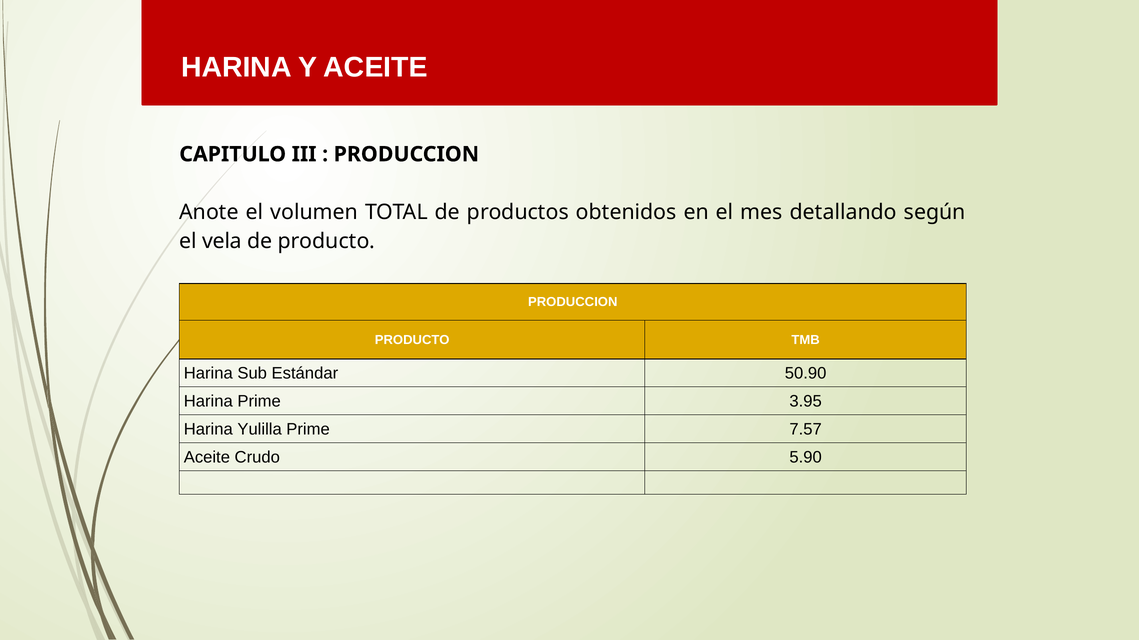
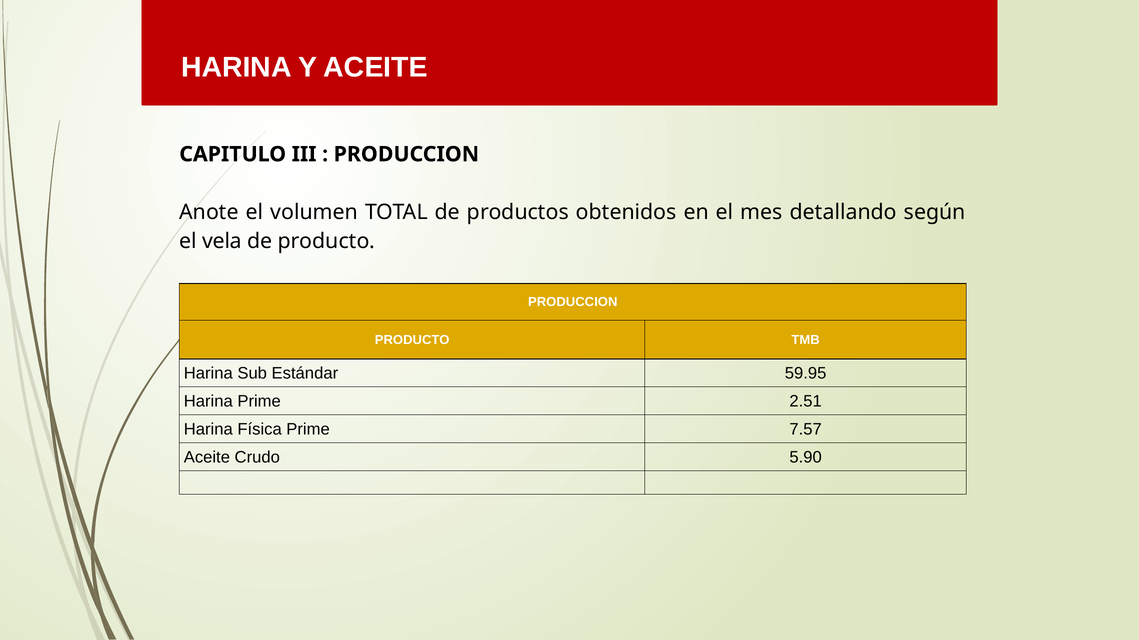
50.90: 50.90 -> 59.95 (806, 374)
3.95: 3.95 -> 2.51 (806, 402)
Yulilla: Yulilla -> Física (260, 430)
